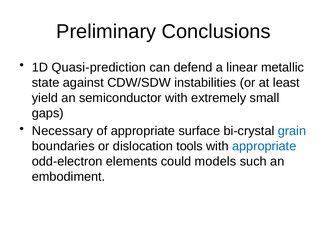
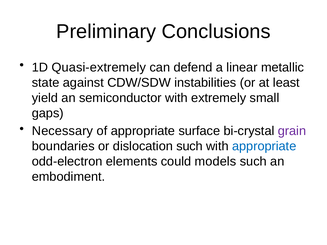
Quasi-prediction: Quasi-prediction -> Quasi-extremely (99, 67)
grain colour: blue -> purple (292, 131)
dislocation tools: tools -> such (190, 146)
